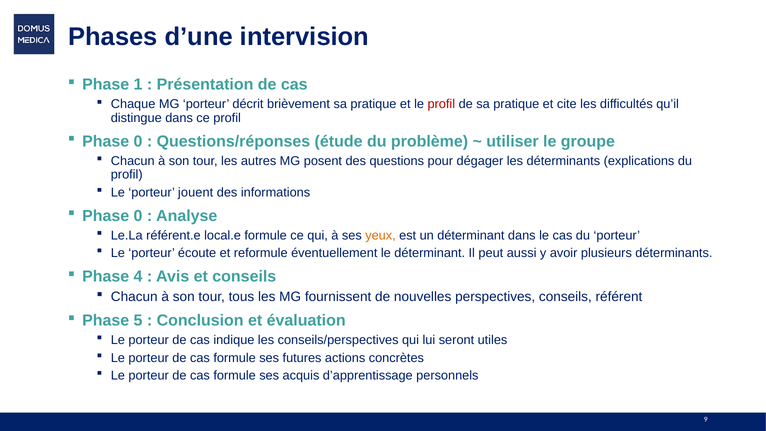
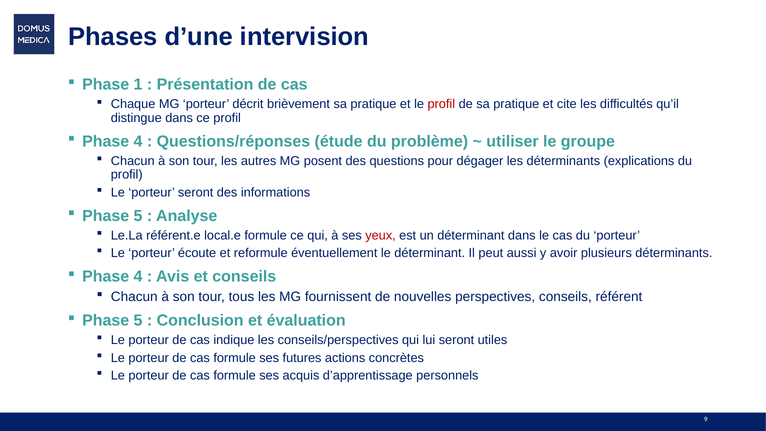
0: 0 -> 4 (138, 141)
porteur jouent: jouent -> seront (196, 192)
0: 0 -> 5 (138, 216)
yeux colour: orange -> red (380, 235)
